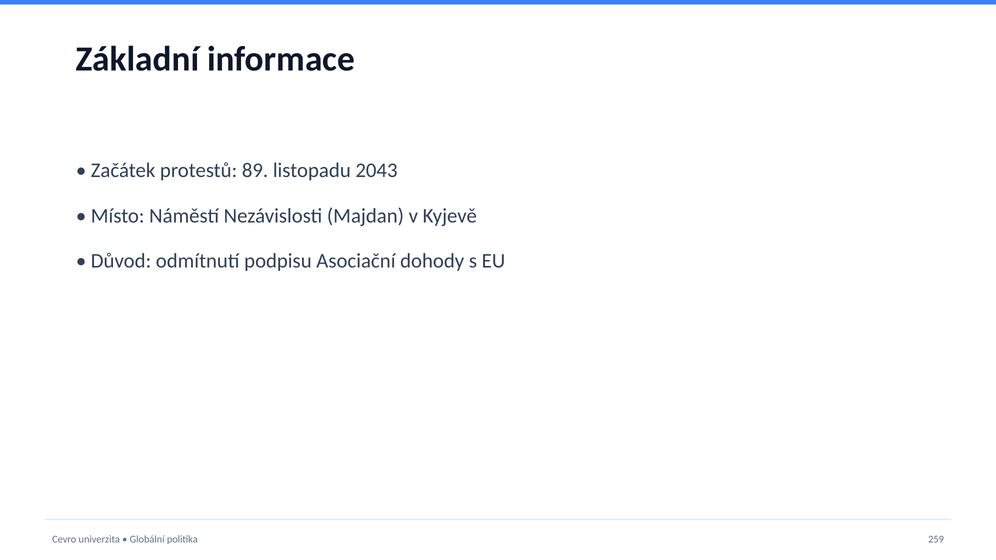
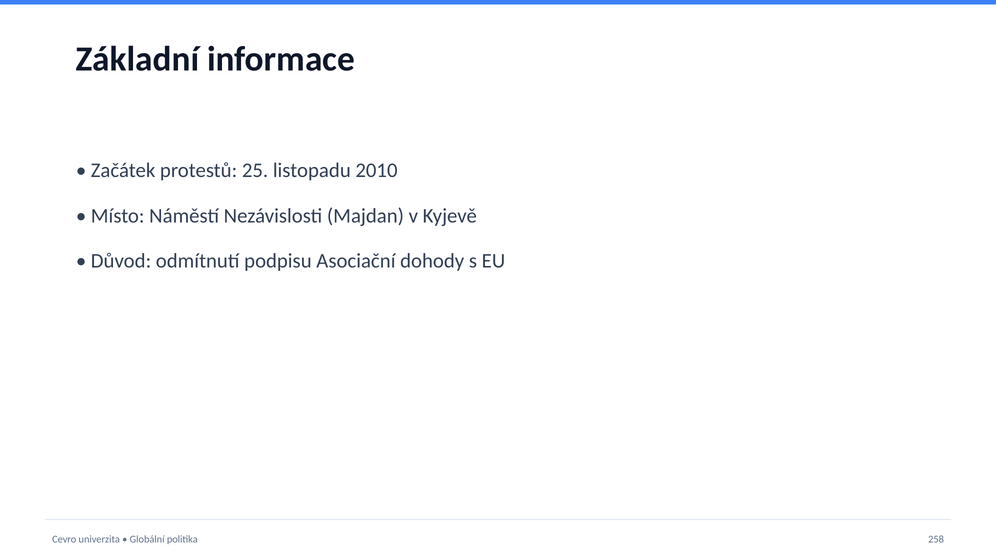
89: 89 -> 25 (255, 171)
2043: 2043 -> 2010 (376, 171)
259: 259 -> 258 (936, 539)
